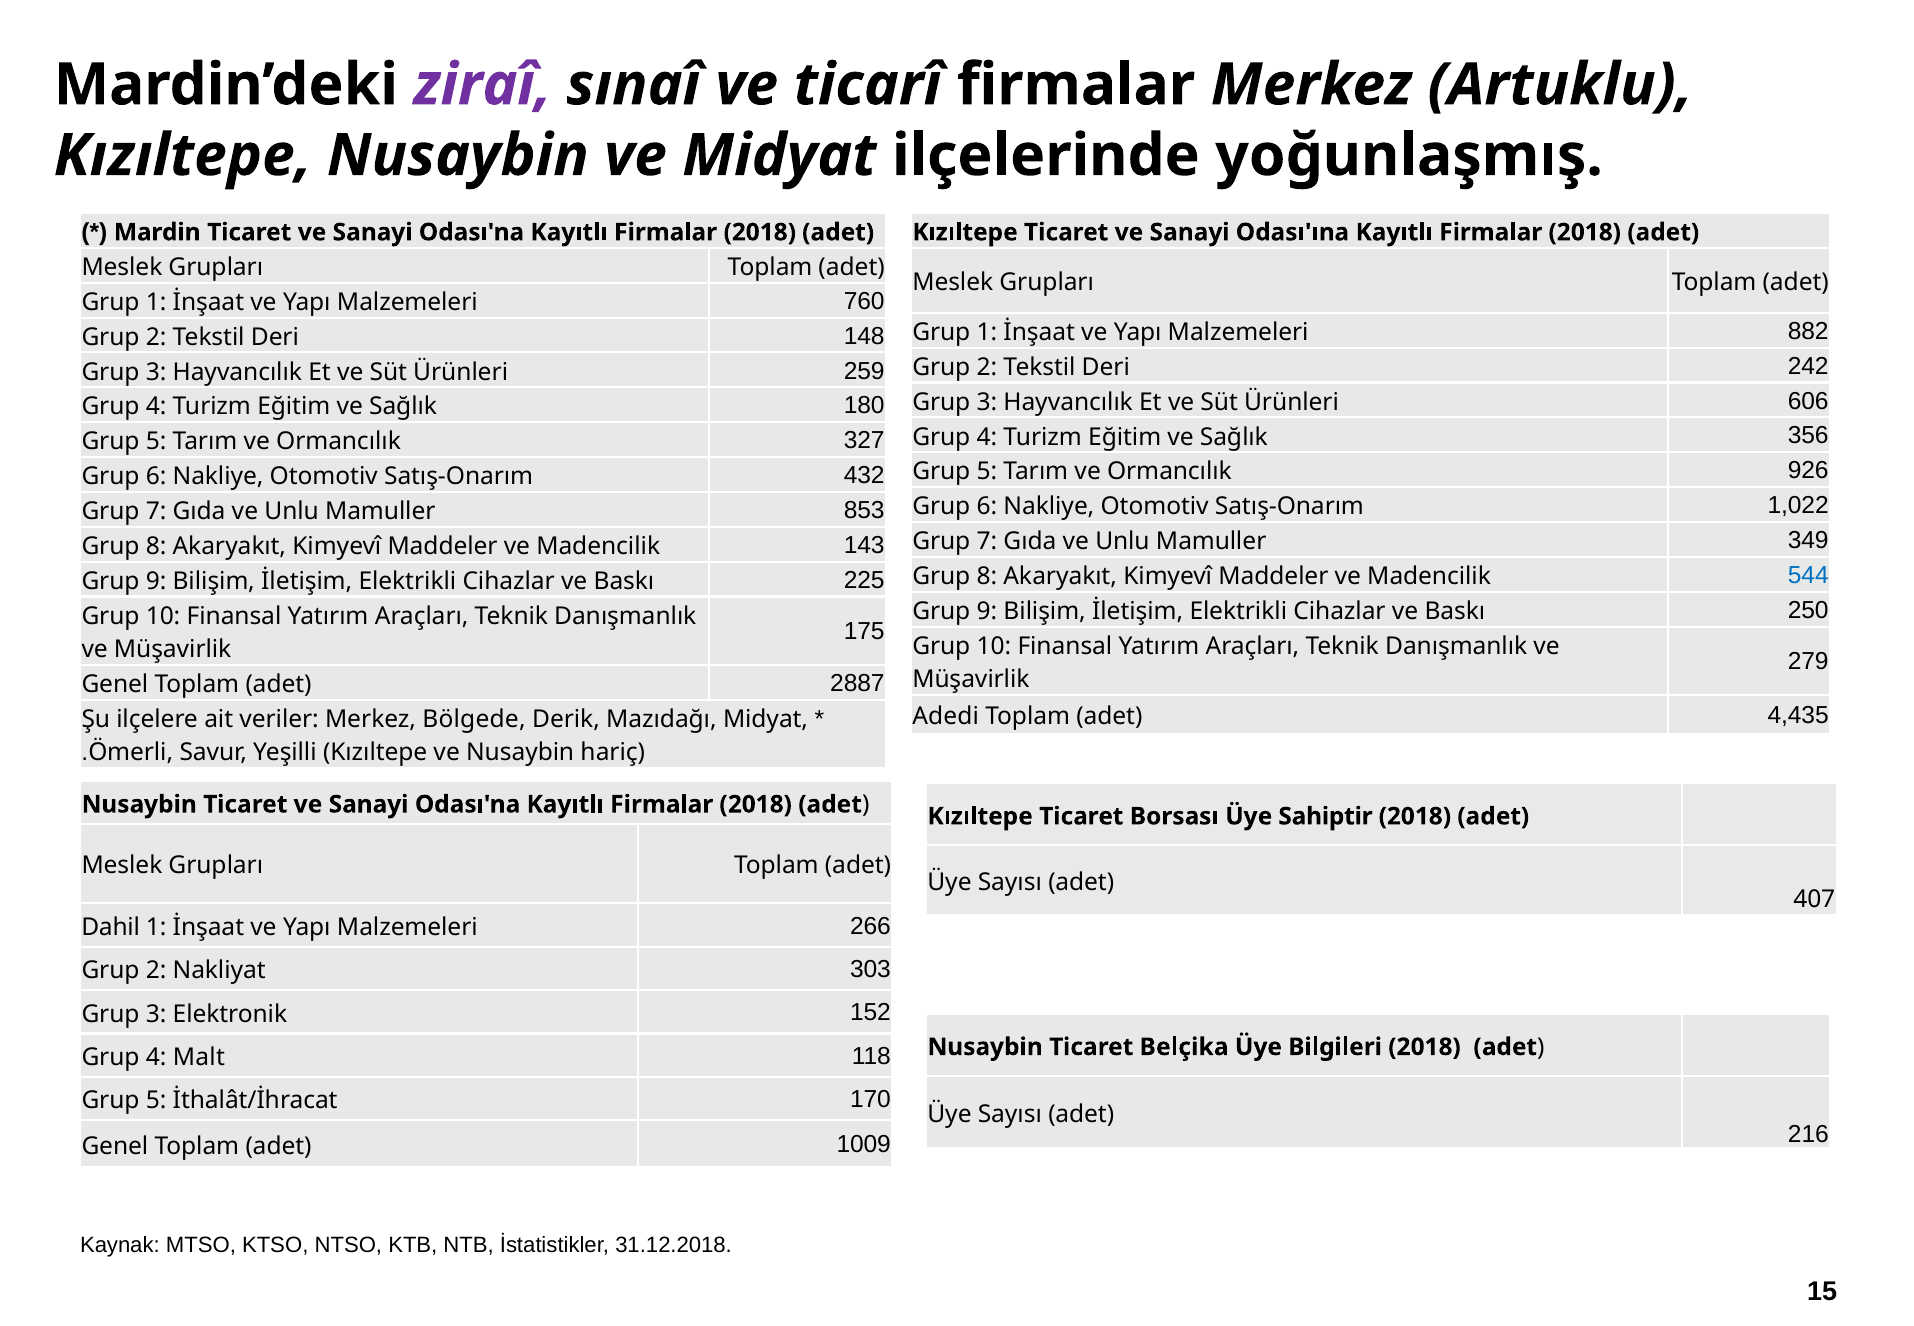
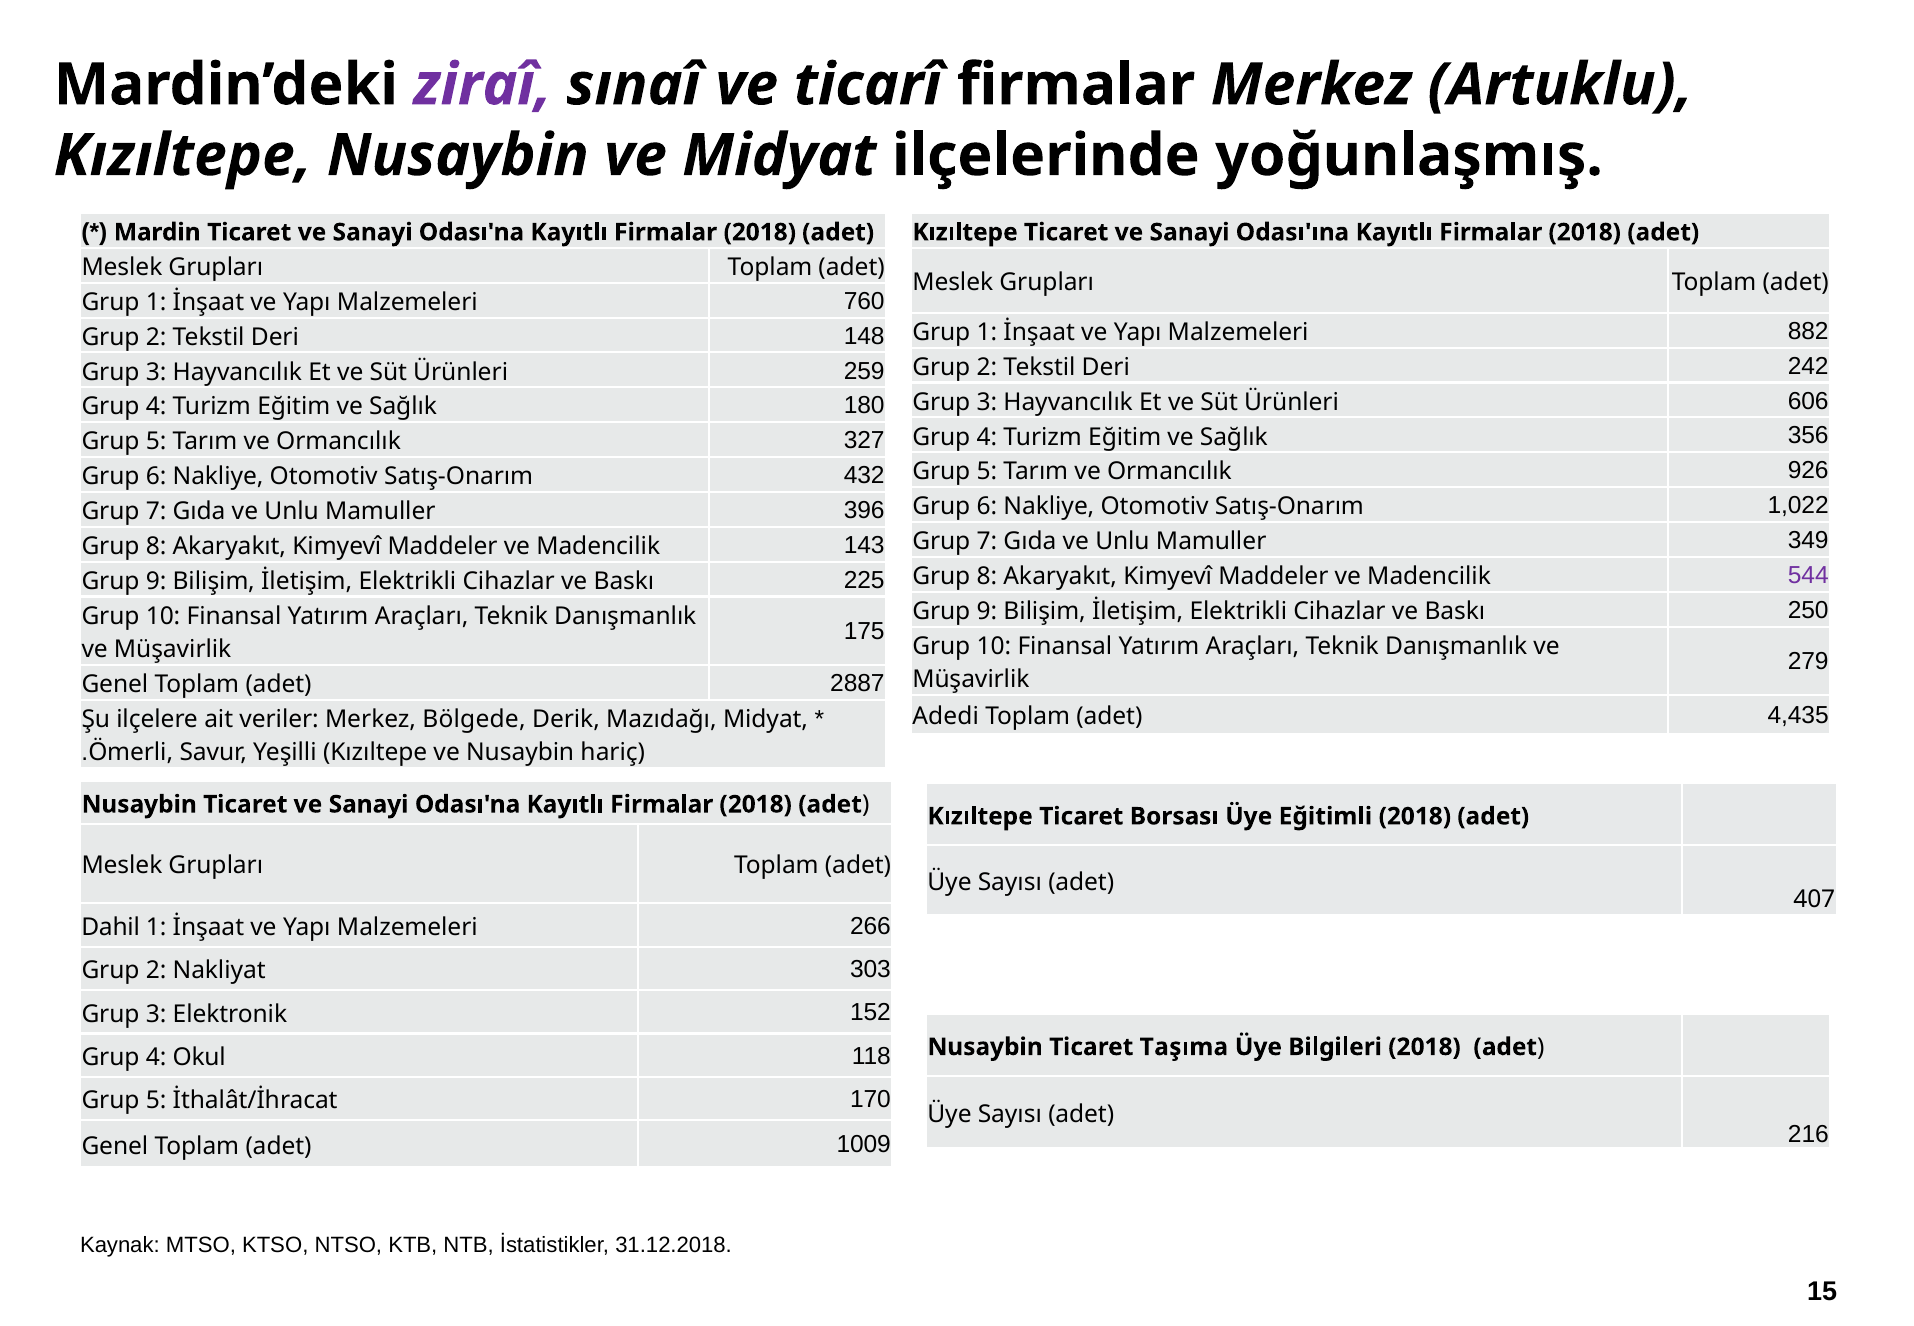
853: 853 -> 396 (864, 510)
544 colour: blue -> purple (1808, 575)
Sahiptir: Sahiptir -> Eğitimli (1325, 816)
Belçika: Belçika -> Taşıma (1184, 1047)
Malt: Malt -> Okul (199, 1057)
